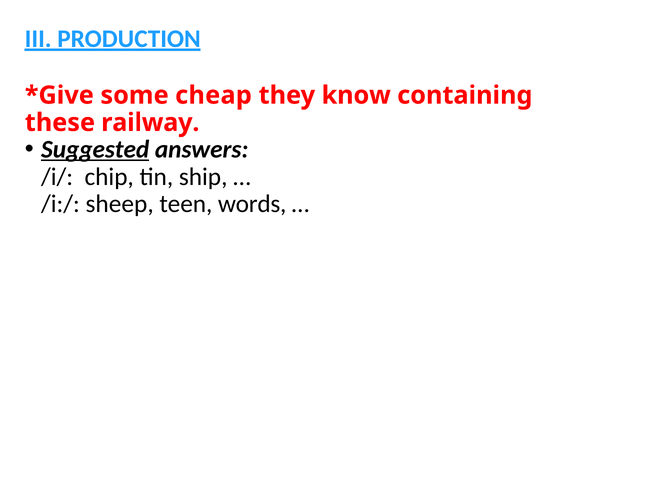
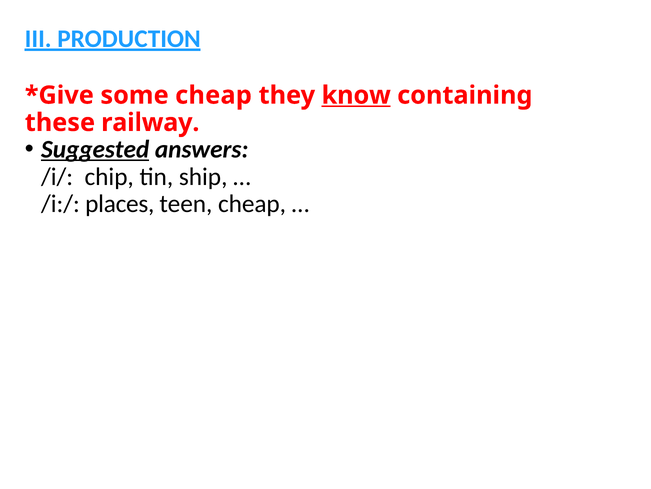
know underline: none -> present (356, 95)
sheep: sheep -> places (120, 204)
teen words: words -> cheap (252, 204)
